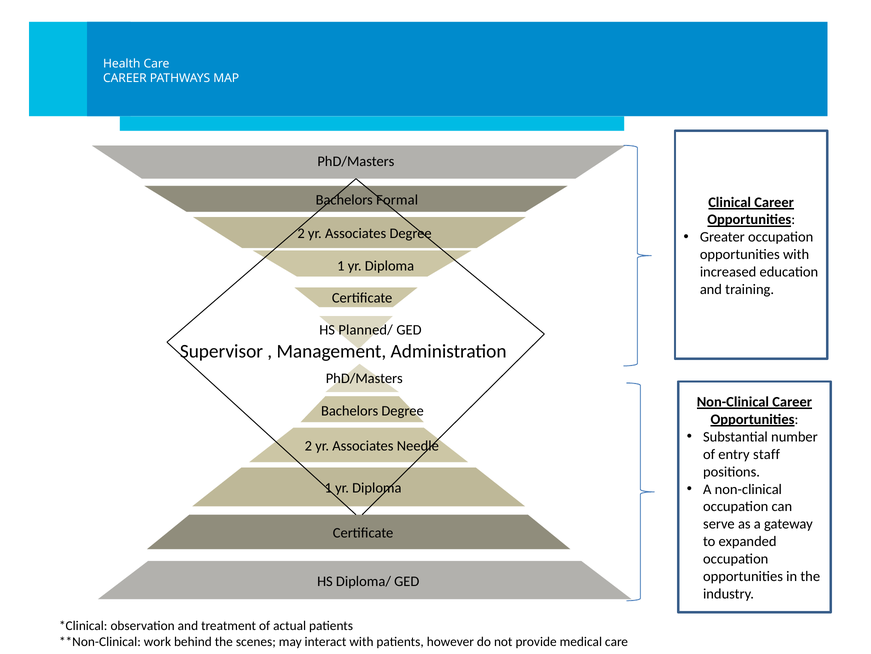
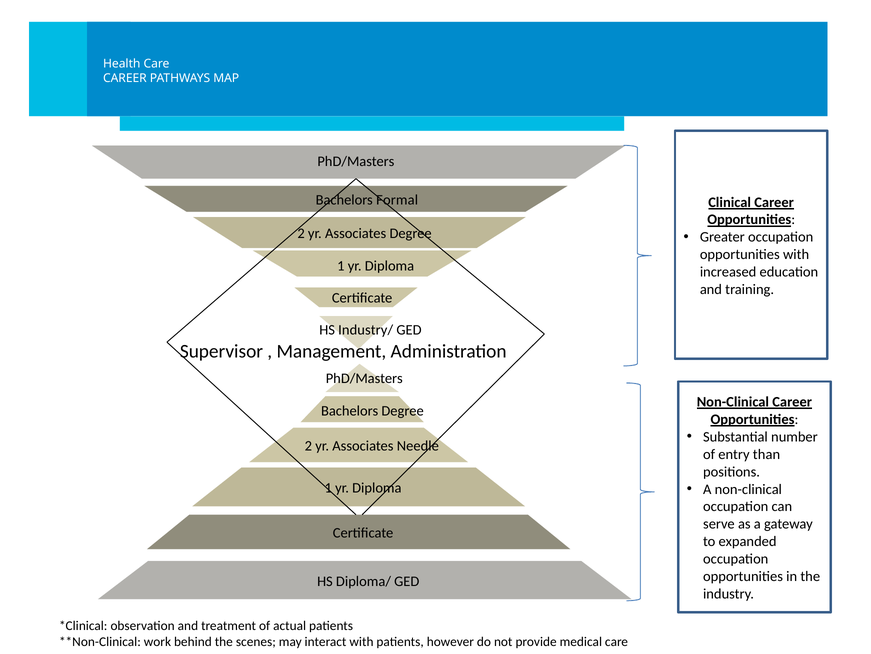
Planned/: Planned/ -> Industry/ (366, 329)
staff: staff -> than (767, 454)
